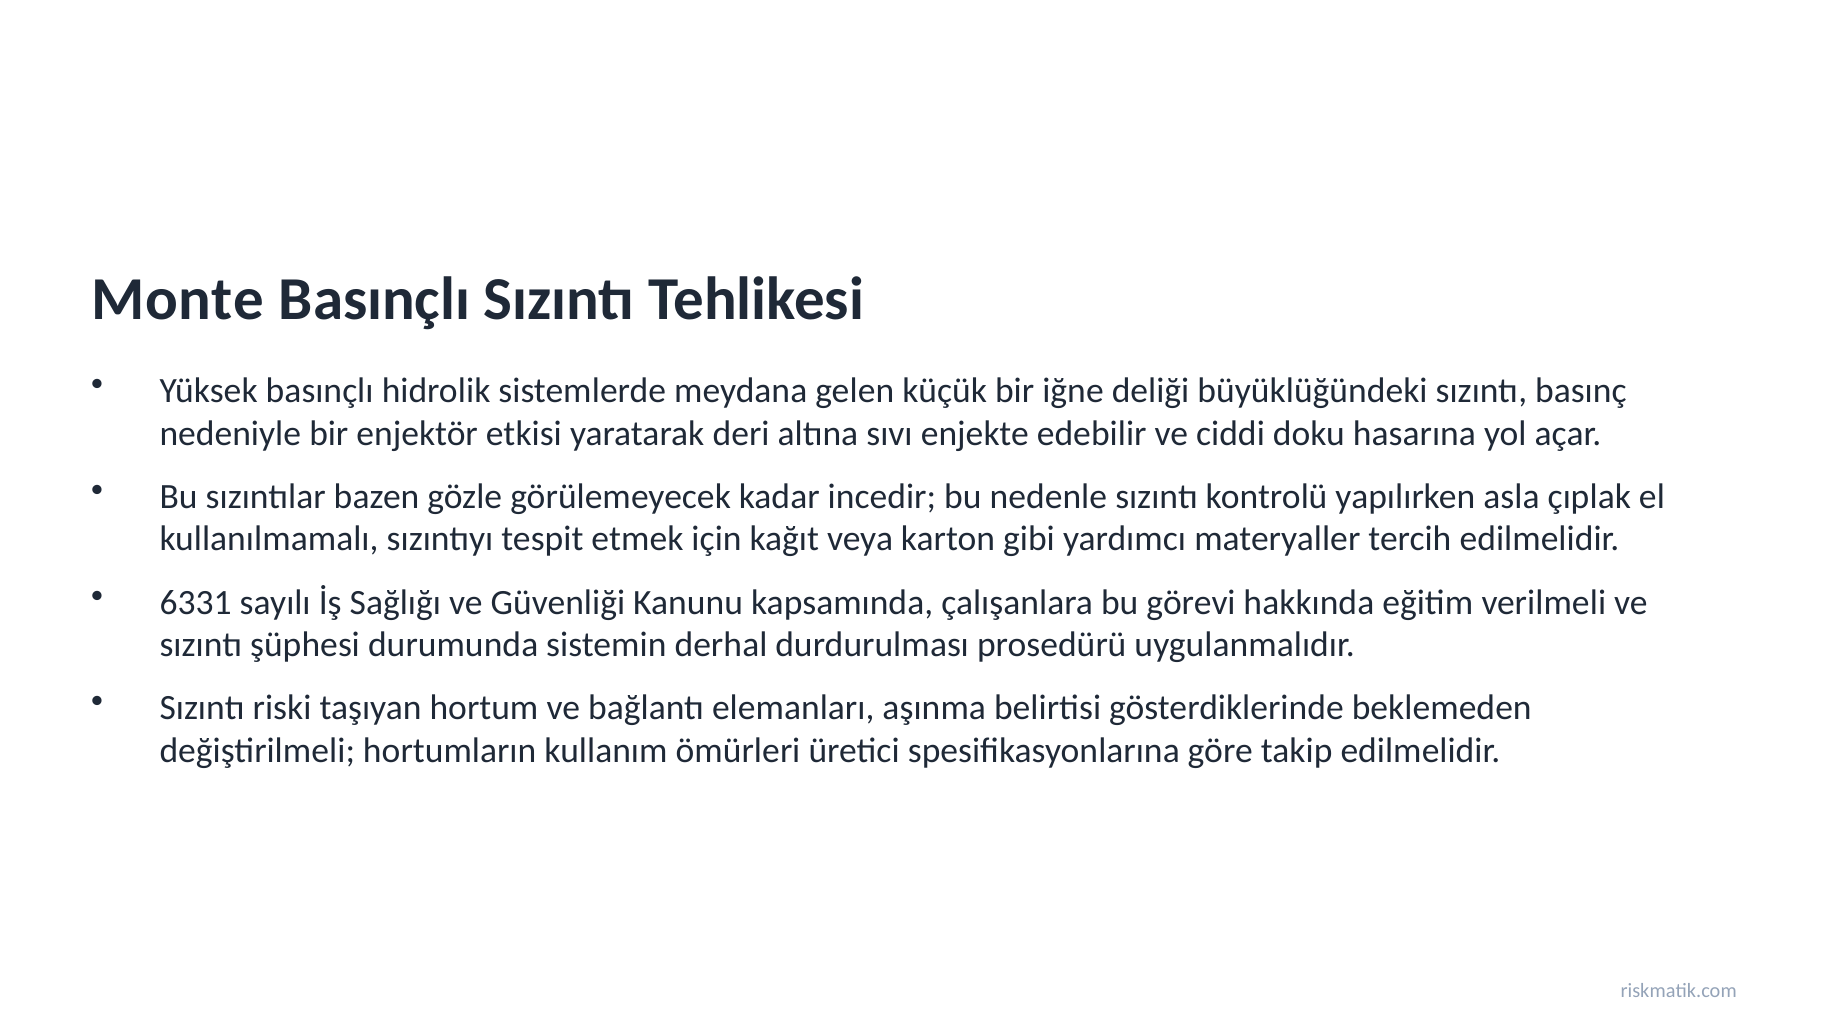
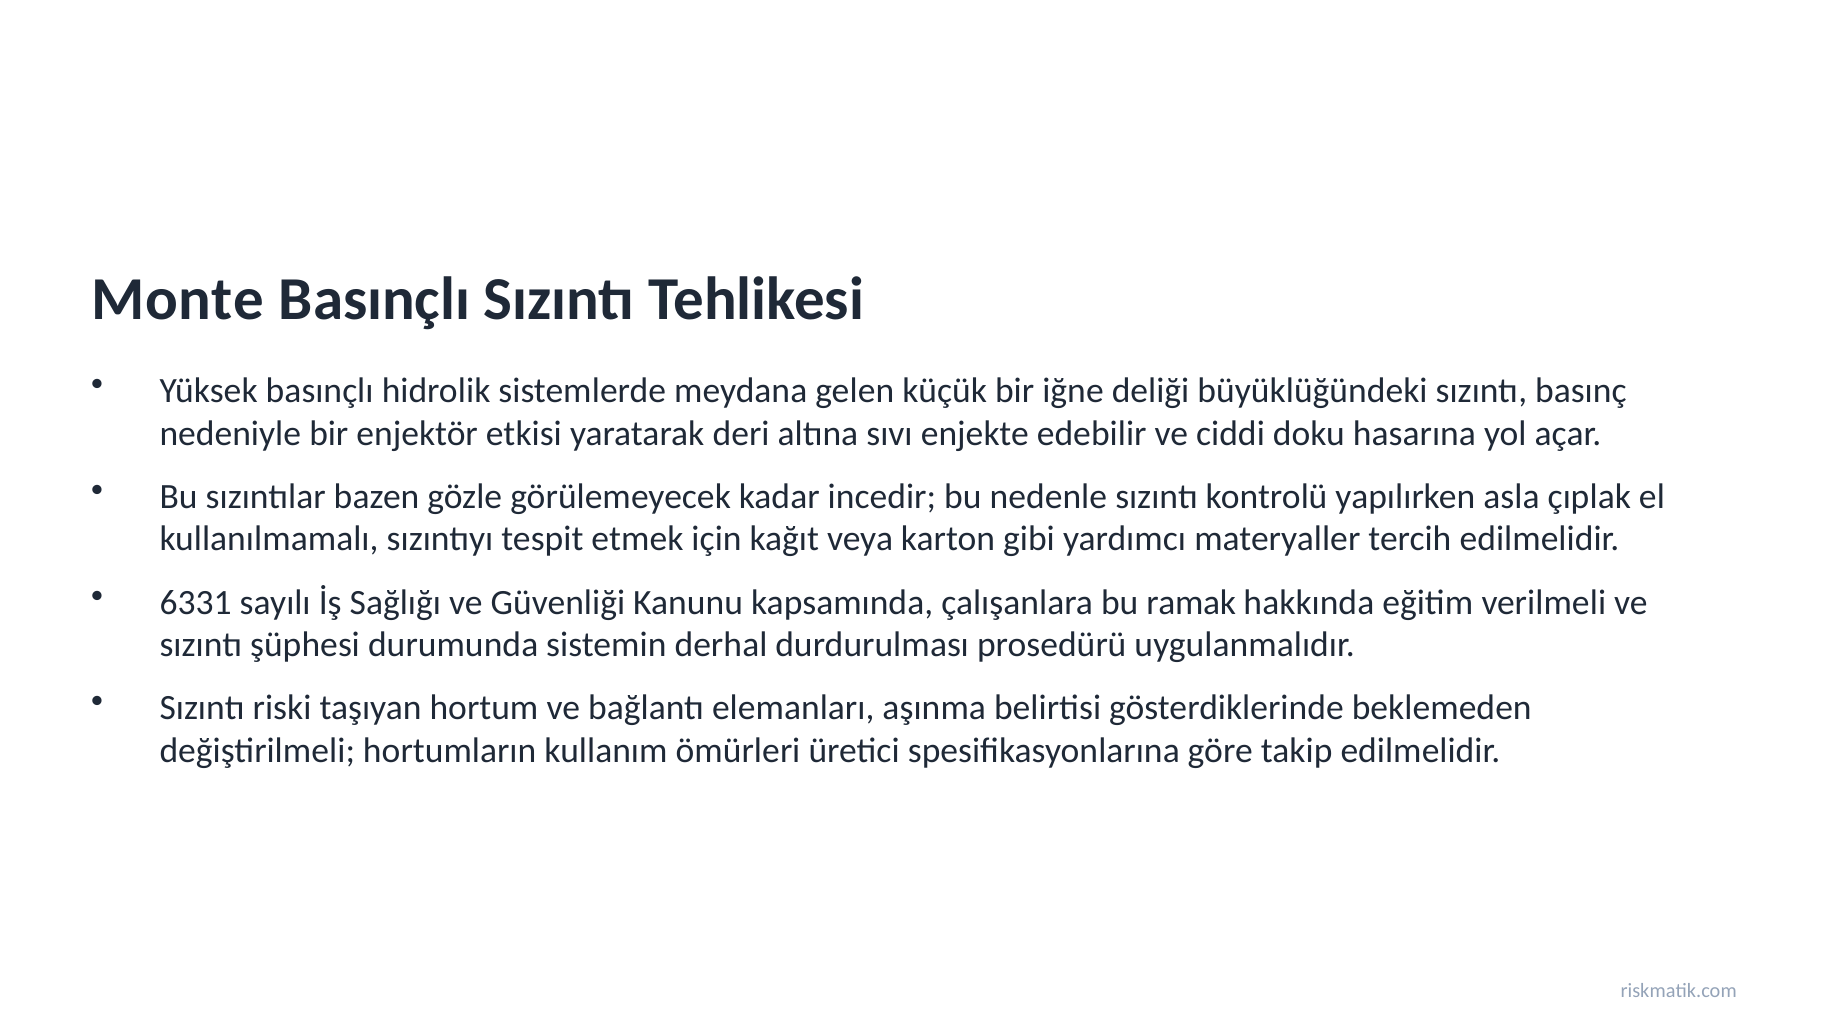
görevi: görevi -> ramak (1191, 602)
